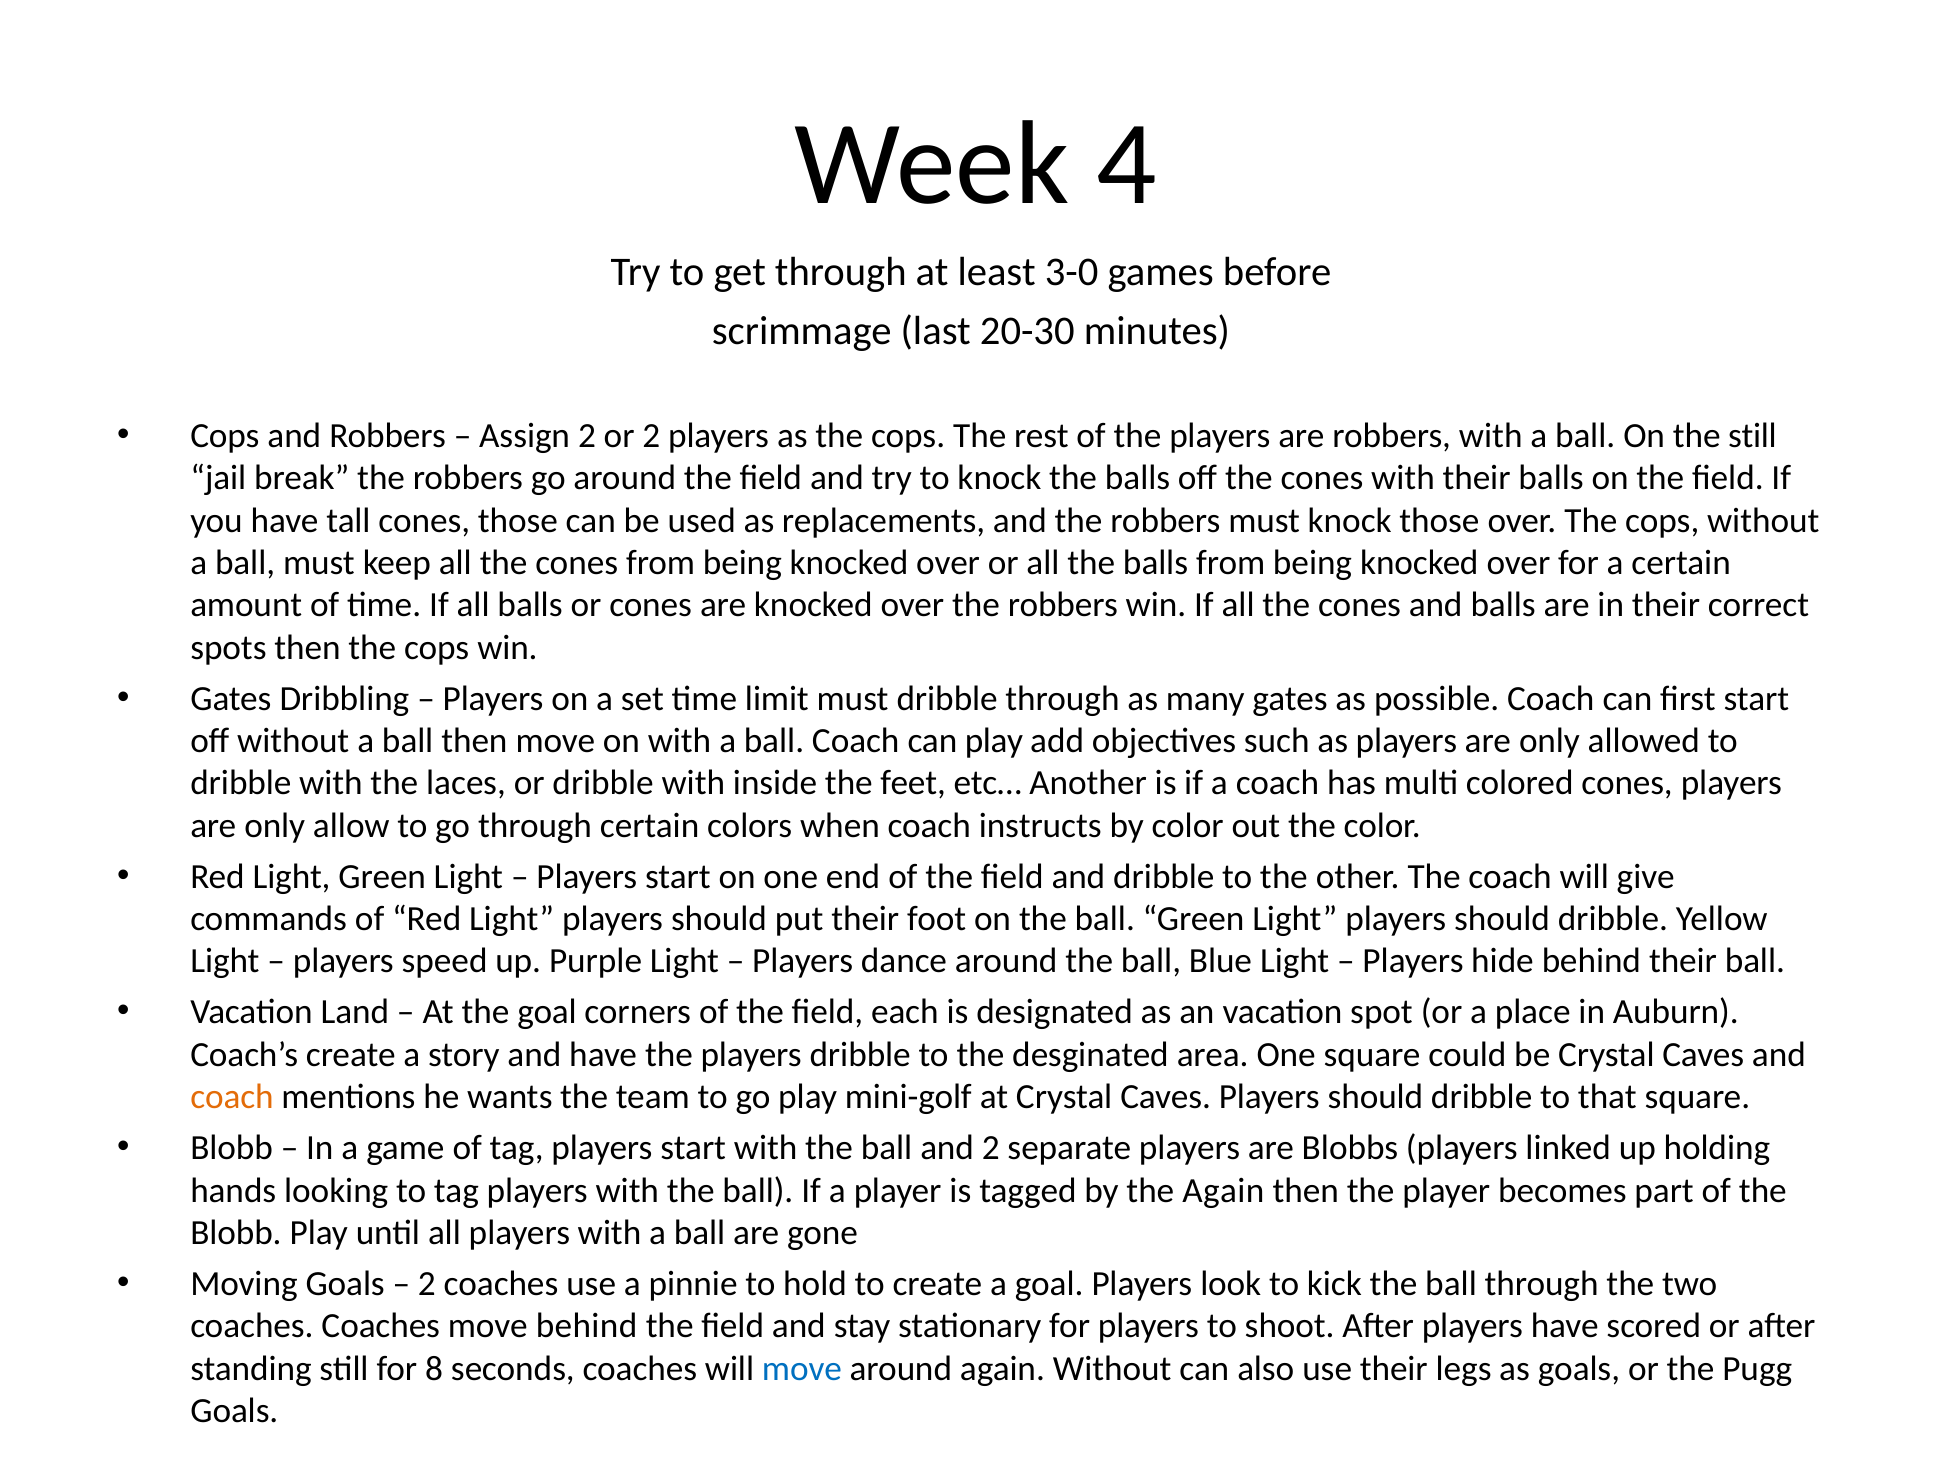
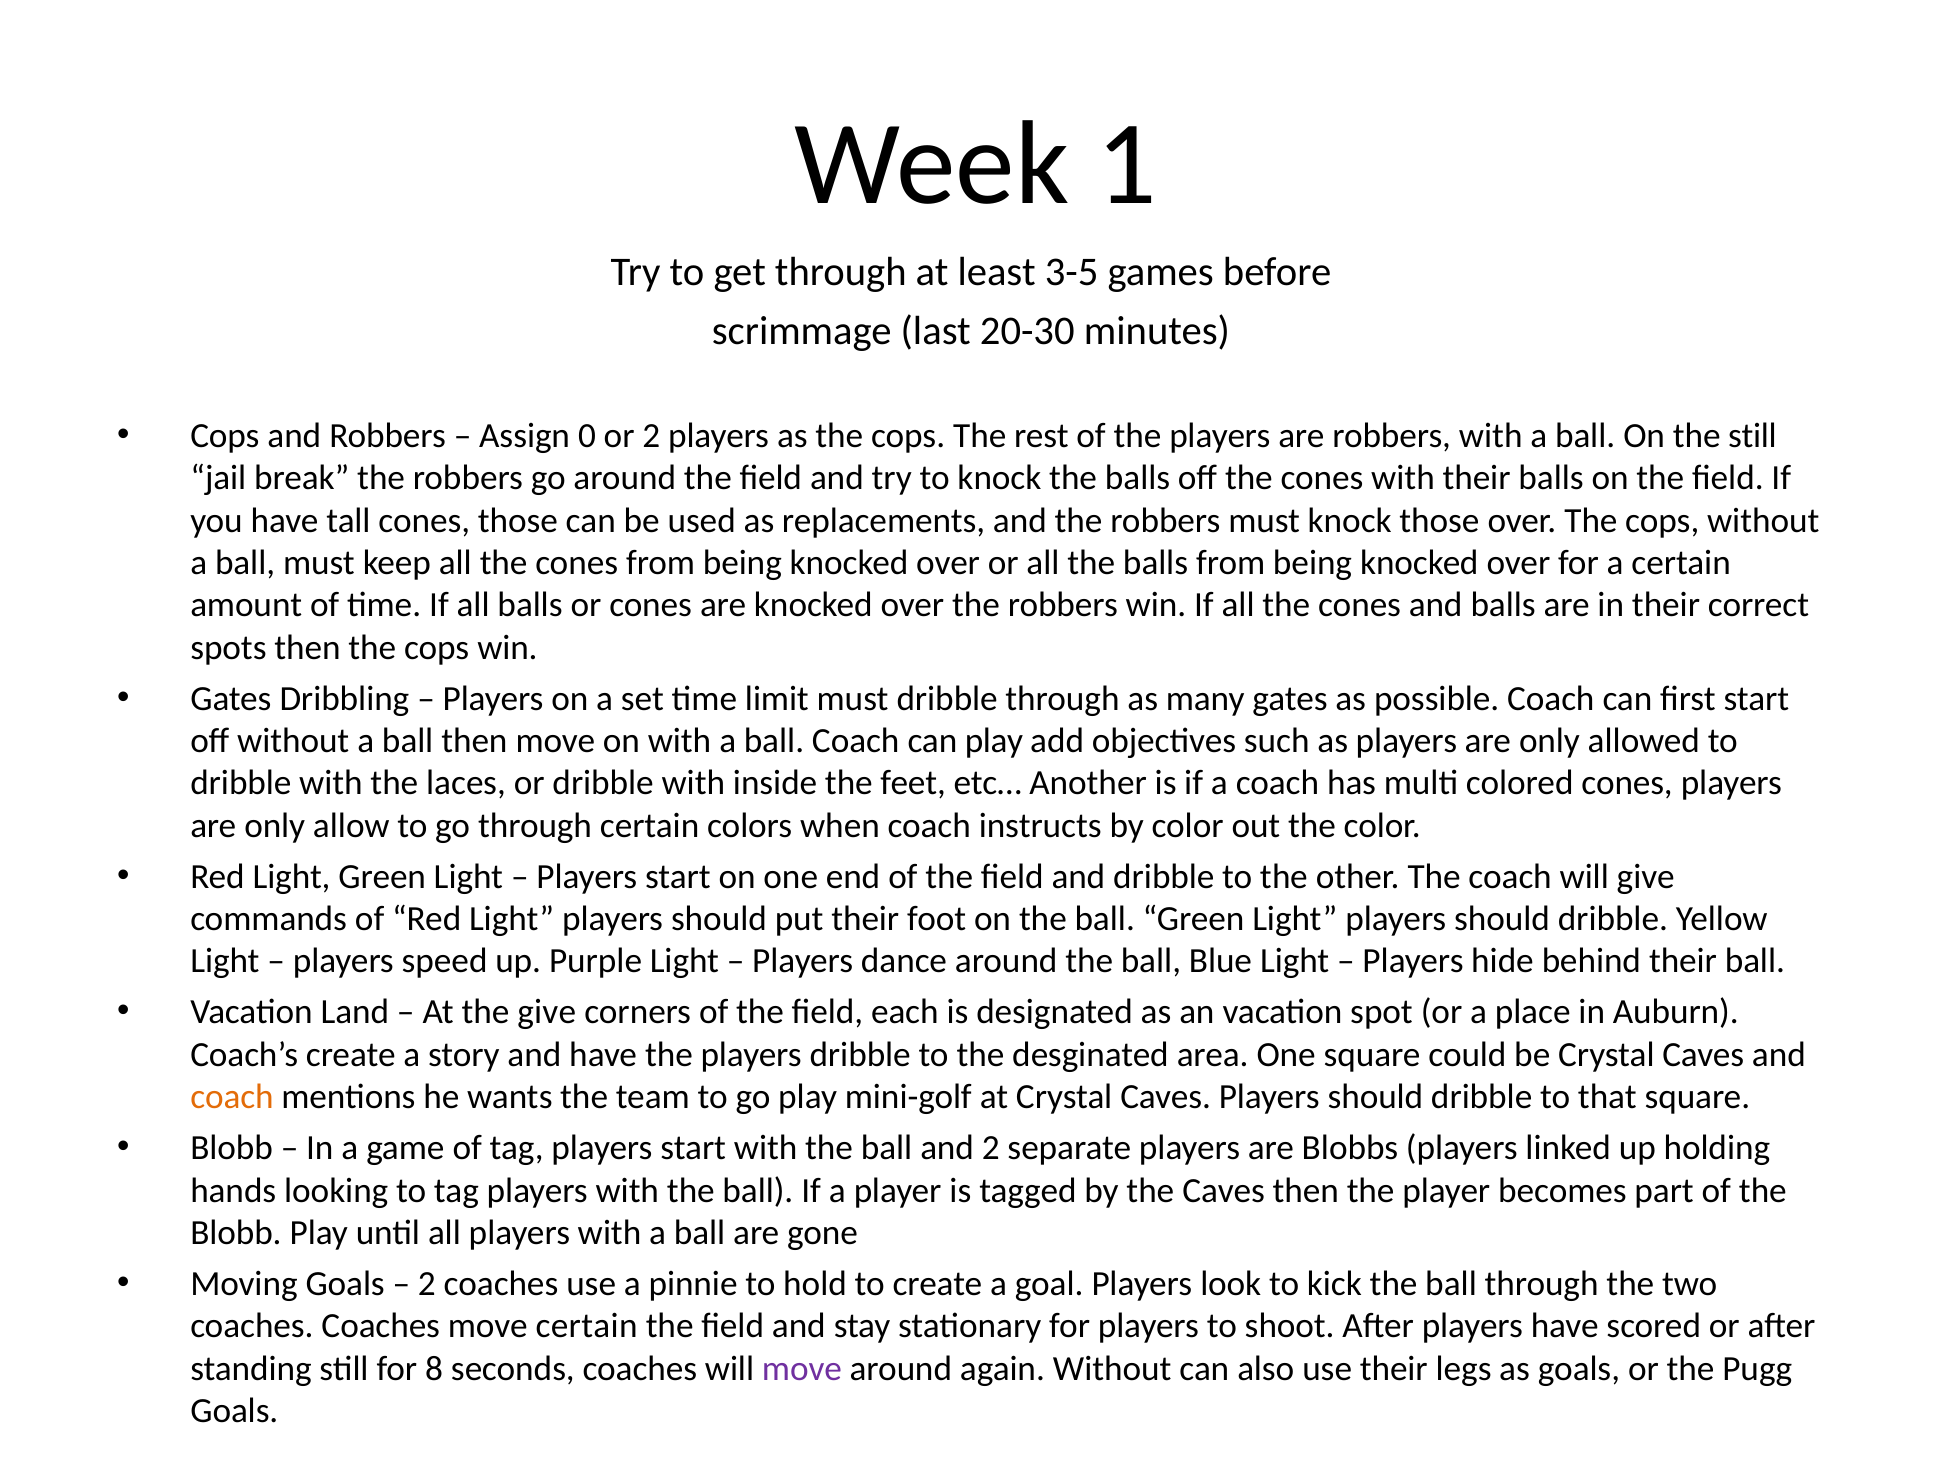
4: 4 -> 1 (1127, 164)
3-0: 3-0 -> 3-5 (1072, 272)
Assign 2: 2 -> 0 (587, 436)
the goal: goal -> give (547, 1012)
the Again: Again -> Caves (1224, 1190)
move behind: behind -> certain (587, 1326)
move colour: blue -> purple (802, 1368)
